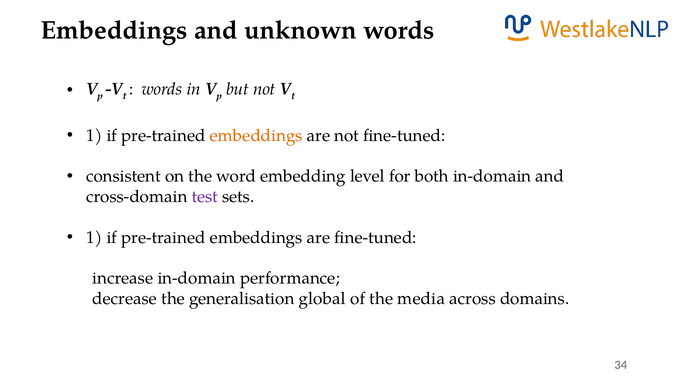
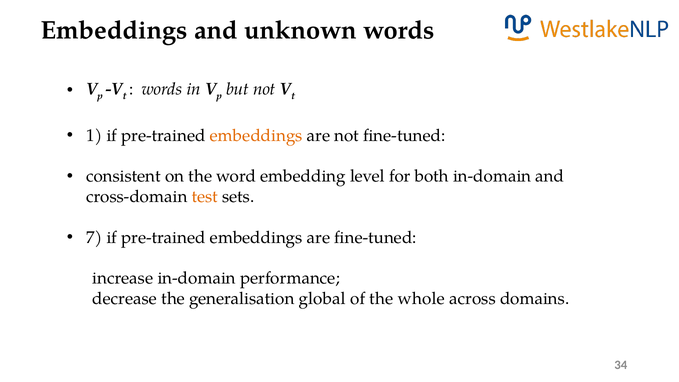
test colour: purple -> orange (205, 197)
1: 1 -> 7 (94, 237)
media: media -> whole (421, 299)
